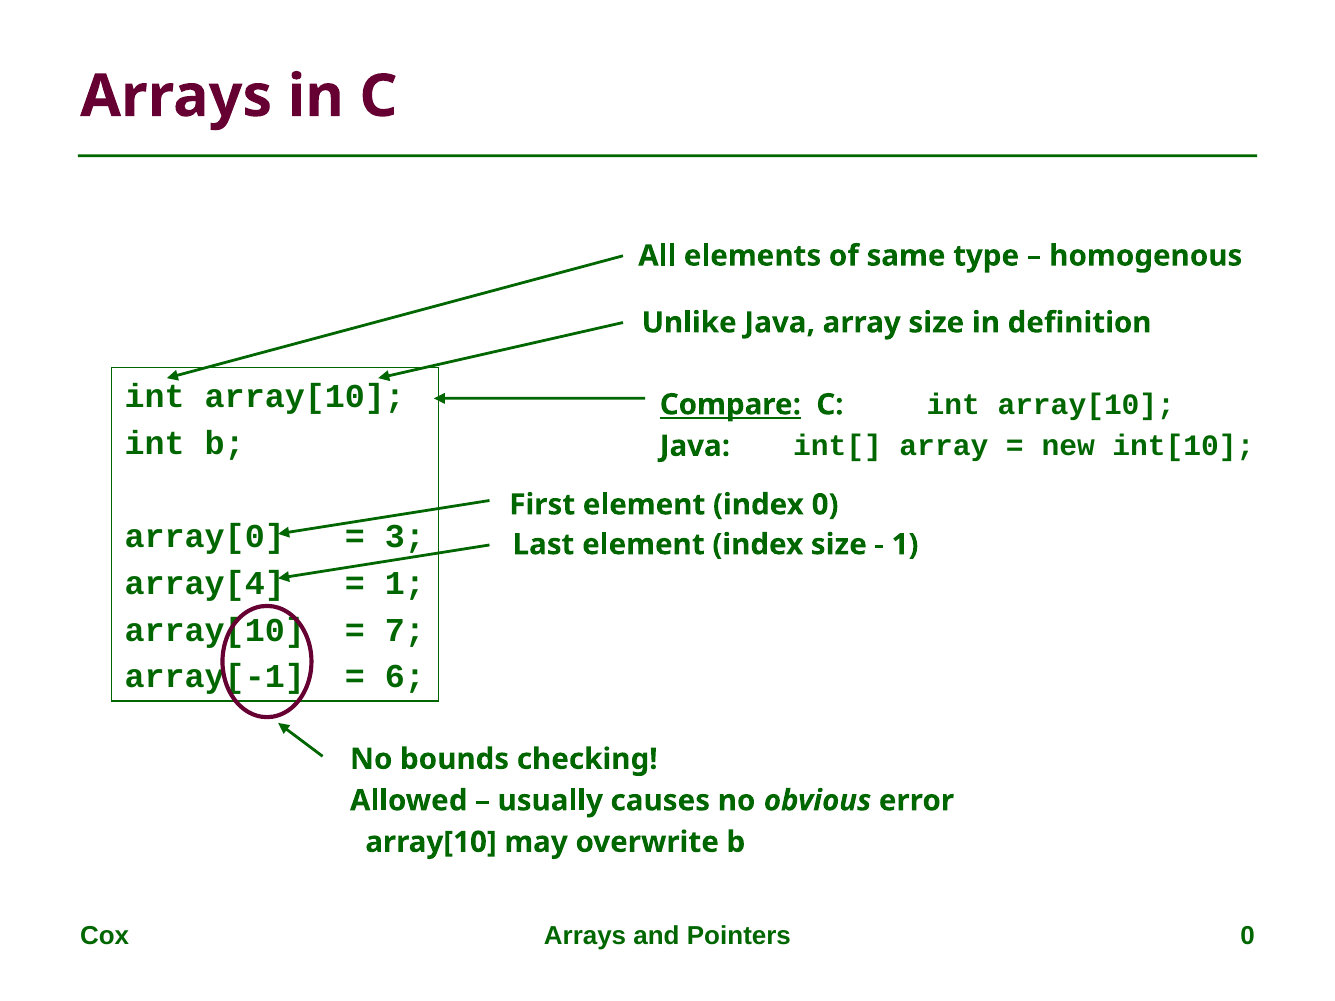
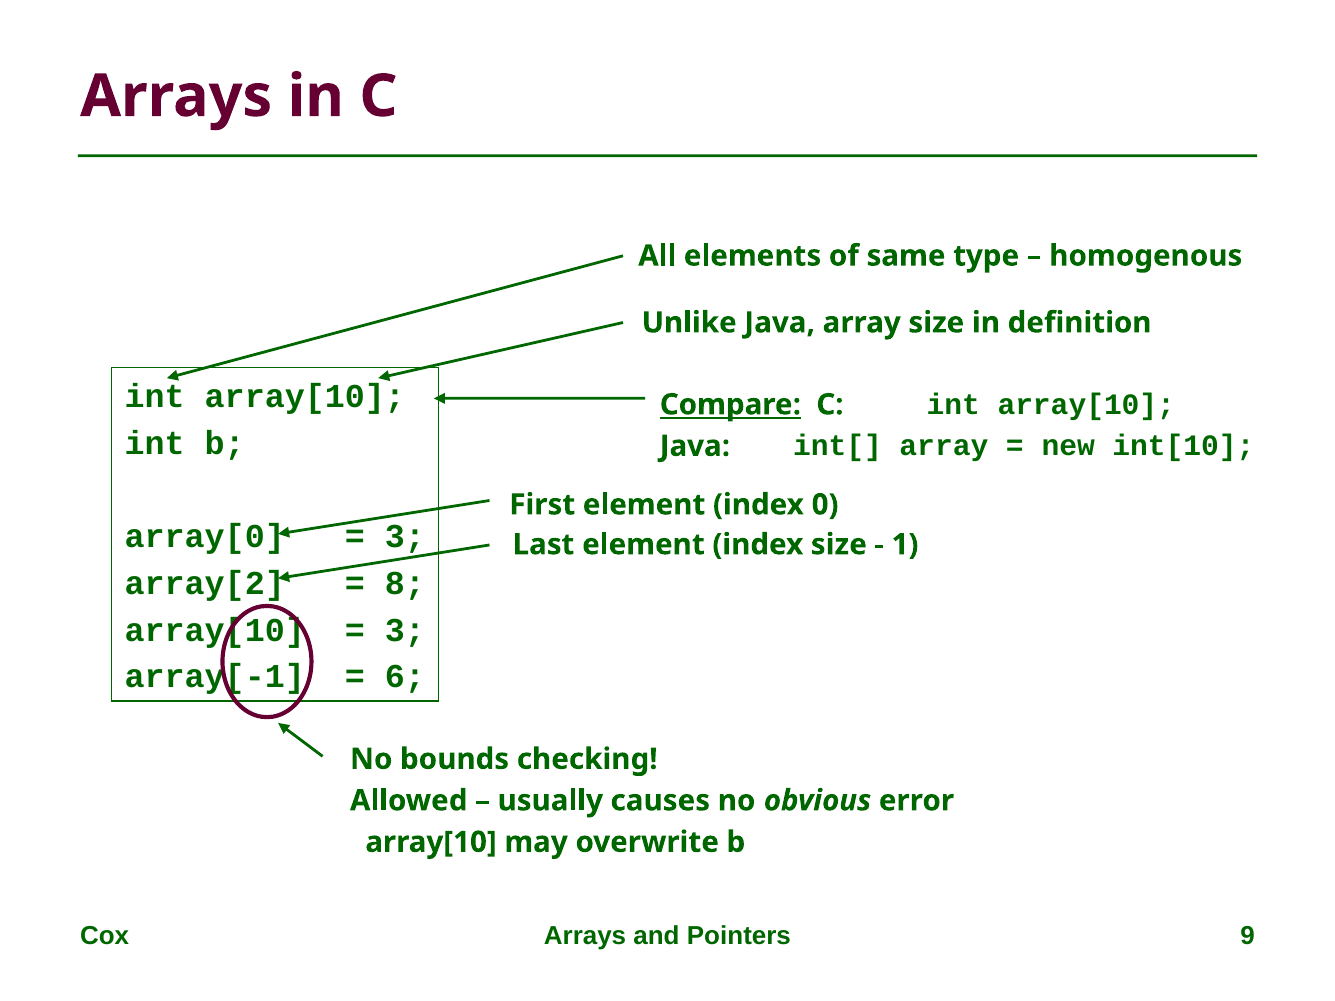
array[4: array[4 -> array[2 (205, 584)
1: 1 -> 8 (405, 584)
7: 7 -> 3 (405, 630)
Pointers 0: 0 -> 9 (1248, 936)
